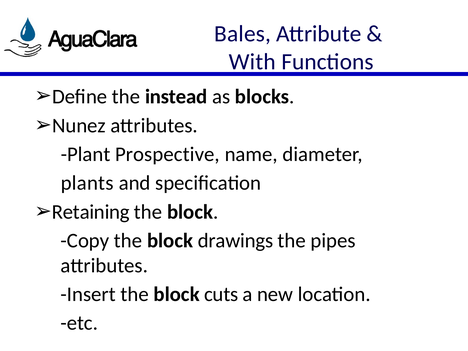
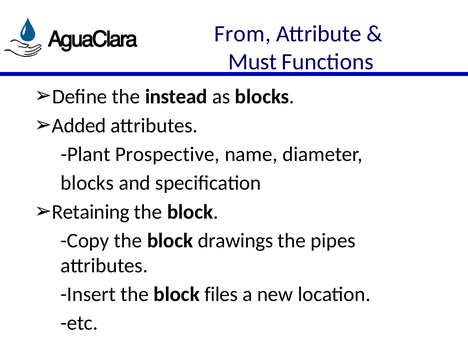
Bales: Bales -> From (243, 34)
With: With -> Must (253, 62)
Nunez: Nunez -> Added (79, 126)
plants: plants -> blocks (87, 183)
cuts: cuts -> files (221, 294)
